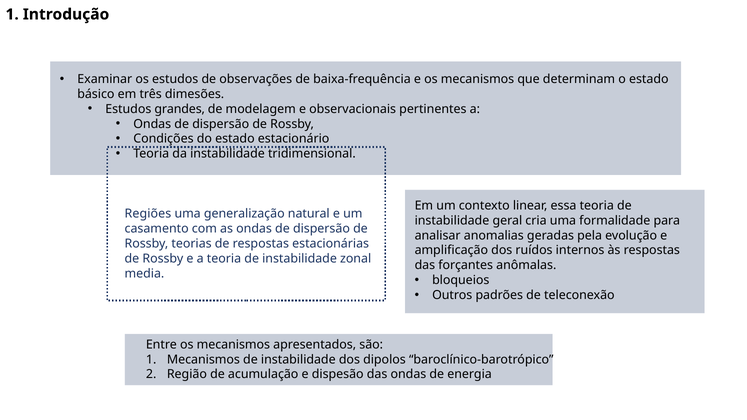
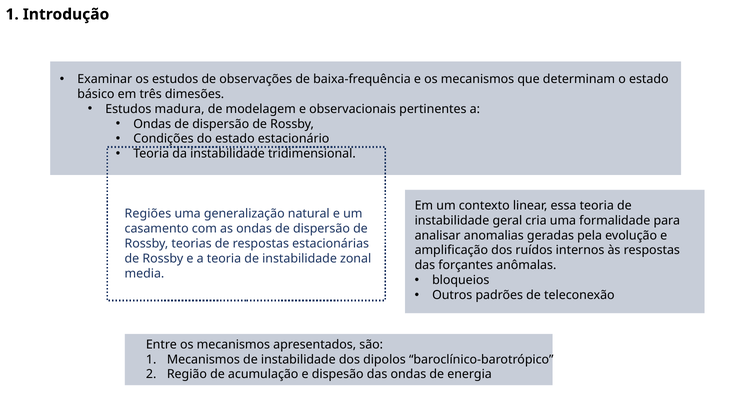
grandes: grandes -> madura (180, 109)
